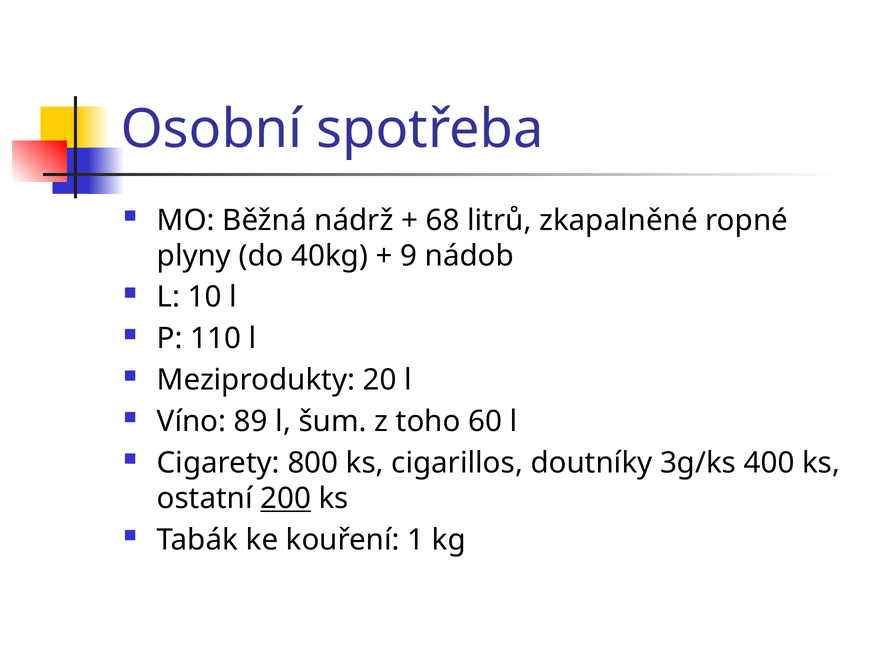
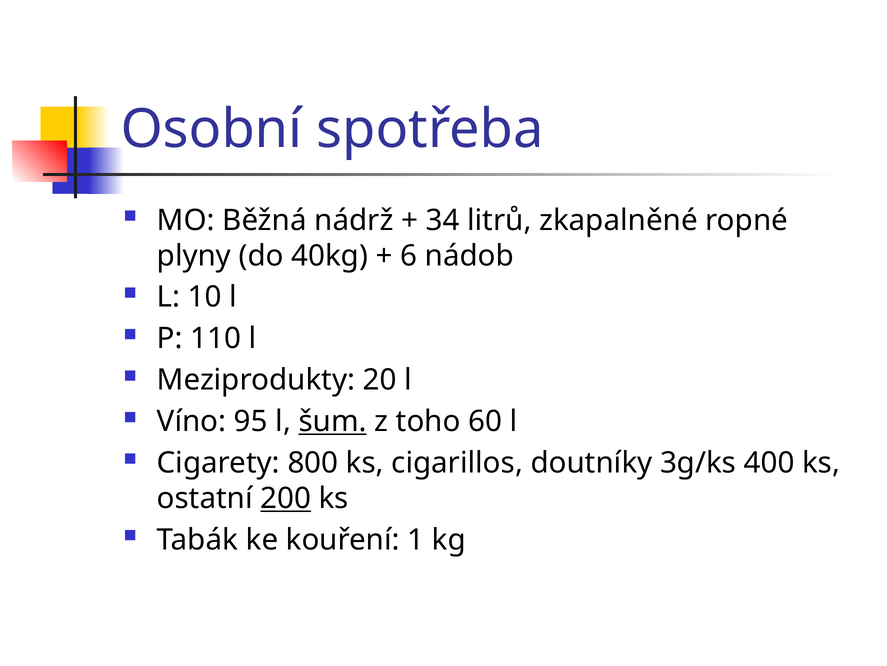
68: 68 -> 34 (443, 220)
9: 9 -> 6 (409, 255)
89: 89 -> 95 (251, 421)
šum underline: none -> present (333, 421)
